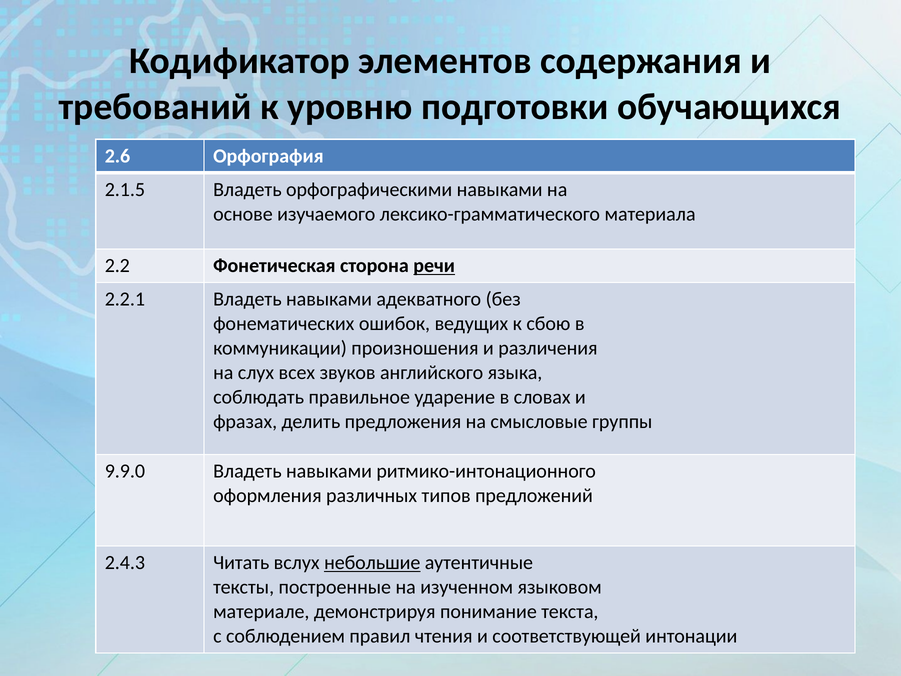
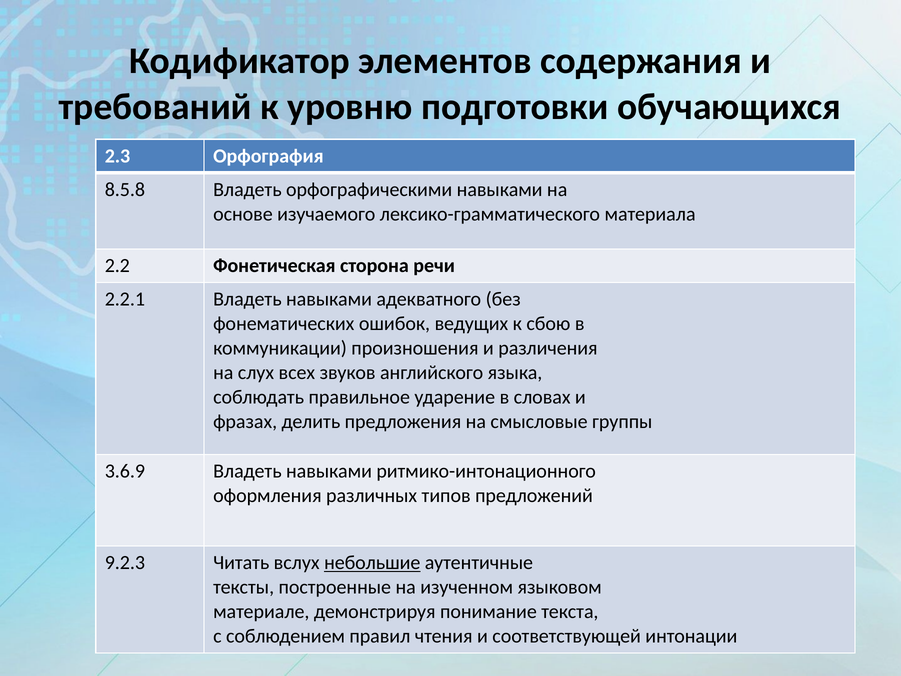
2.6: 2.6 -> 2.3 (117, 156)
2.1.5: 2.1.5 -> 8.5.8 (125, 190)
речи underline: present -> none (434, 266)
9.9.0: 9.9.0 -> 3.6.9 (125, 471)
2.4.3: 2.4.3 -> 9.2.3 (125, 563)
